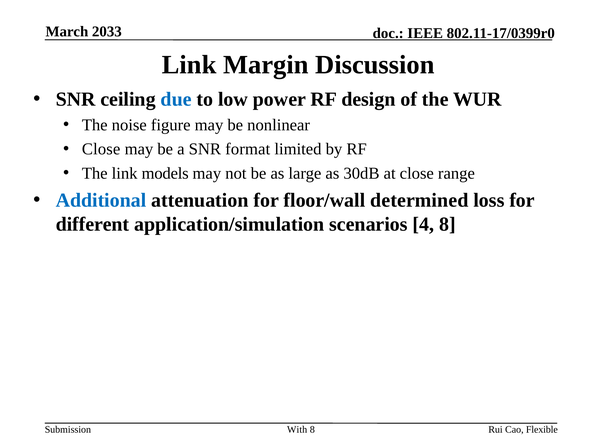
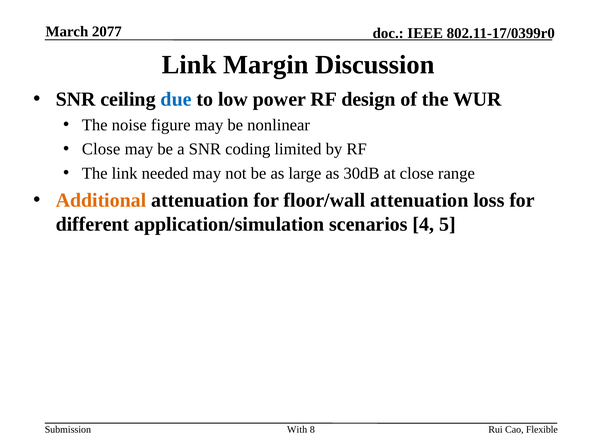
2033: 2033 -> 2077 (107, 32)
format: format -> coding (248, 149)
models: models -> needed (165, 173)
Additional colour: blue -> orange (101, 200)
floor/wall determined: determined -> attenuation (419, 200)
4 8: 8 -> 5 (447, 224)
